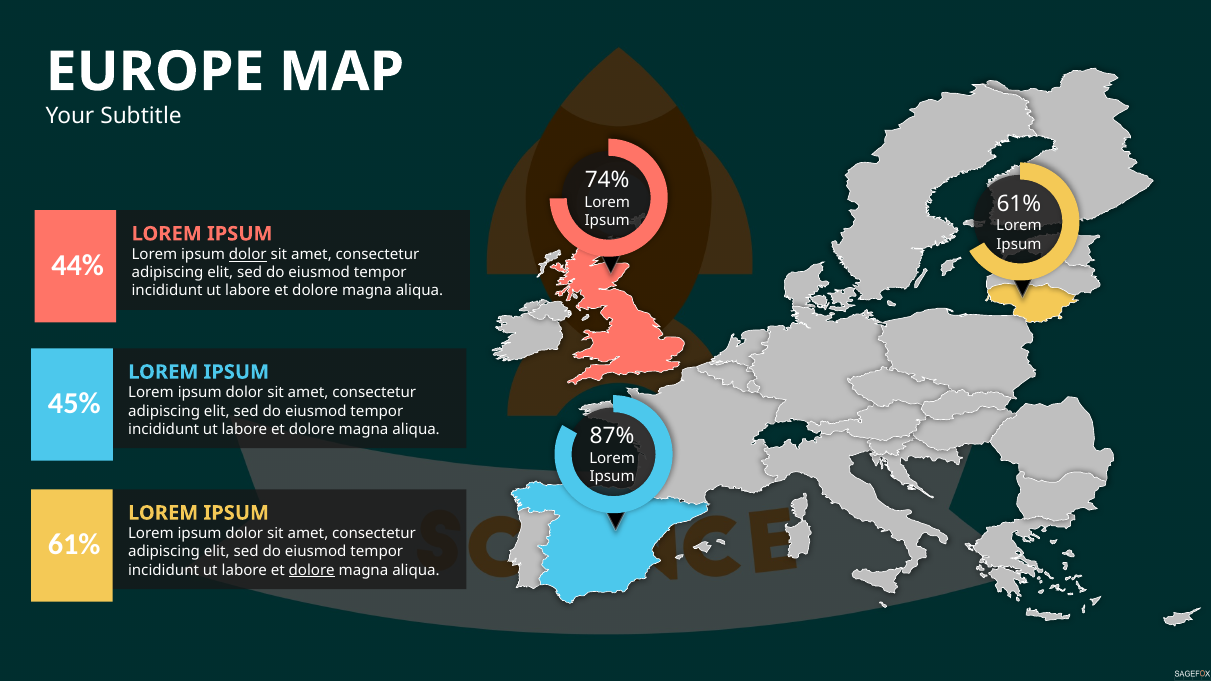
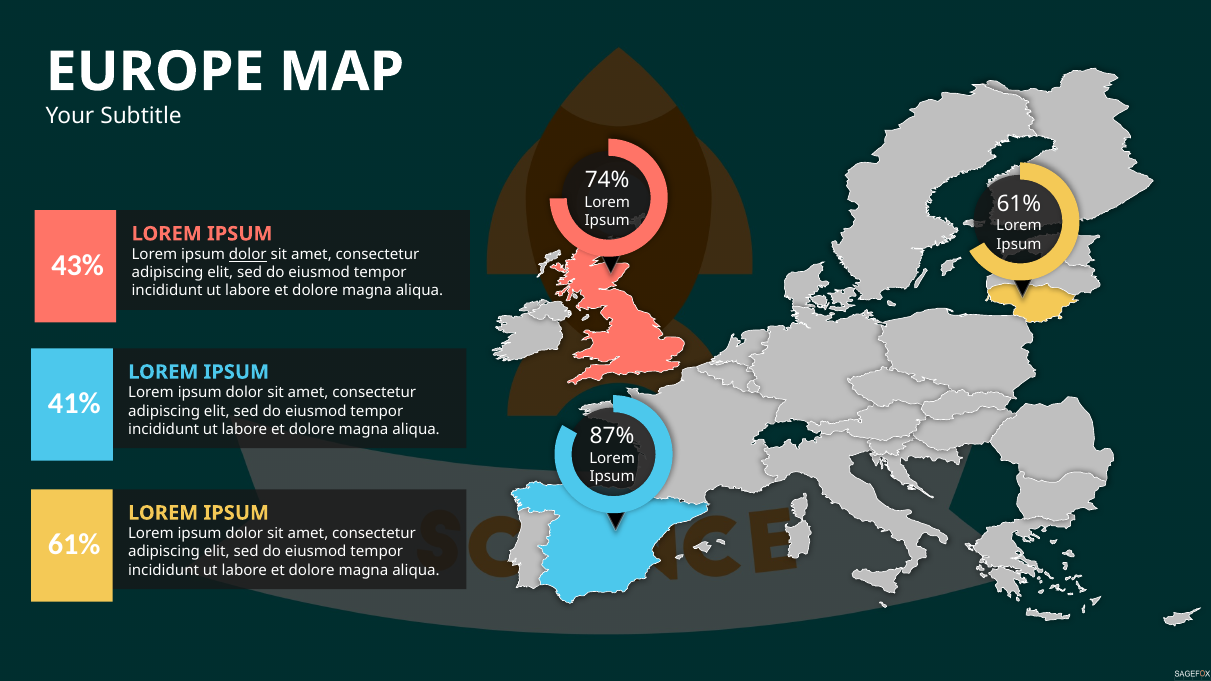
44%: 44% -> 43% (78, 265)
45%: 45% -> 41% (74, 404)
dolore underline: present -> none (312, 570)
